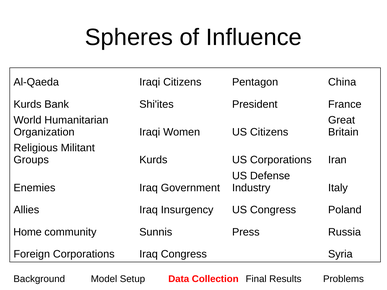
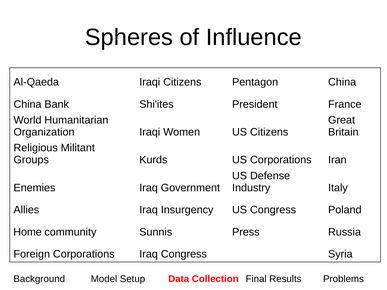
Kurds: Kurds -> China (28, 104)
